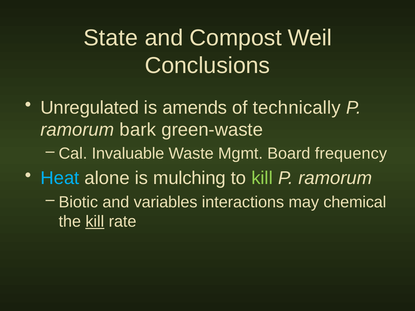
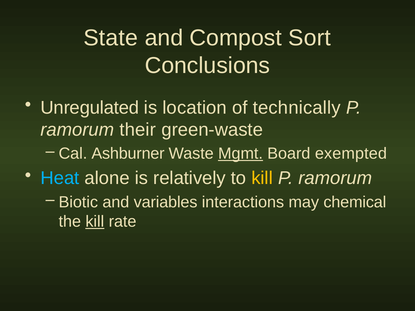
Weil: Weil -> Sort (310, 38)
amends: amends -> location (195, 108)
bark: bark -> their (138, 130)
Invaluable: Invaluable -> Ashburner (128, 154)
Mgmt underline: none -> present (241, 154)
frequency: frequency -> exempted (351, 154)
mulching: mulching -> relatively (190, 178)
kill colour: light green -> yellow (262, 178)
